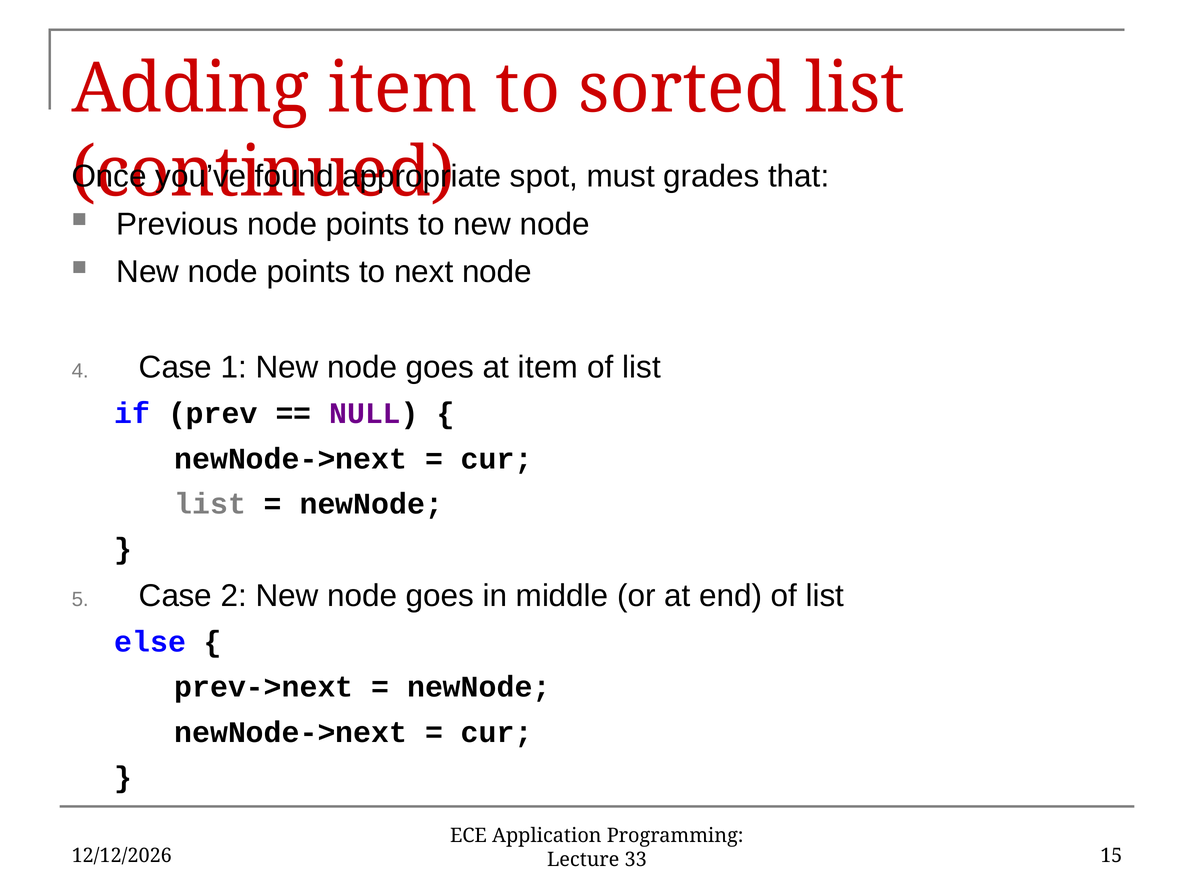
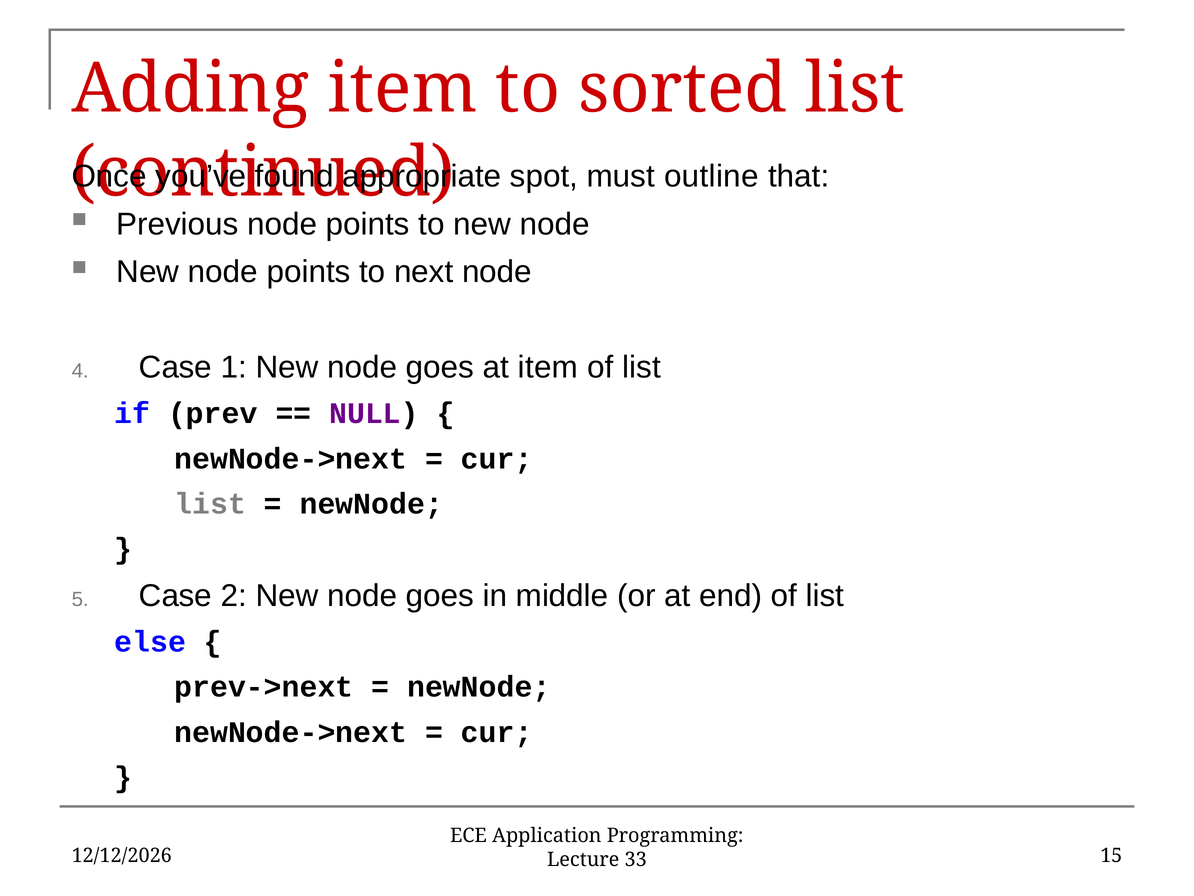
grades: grades -> outline (711, 176)
